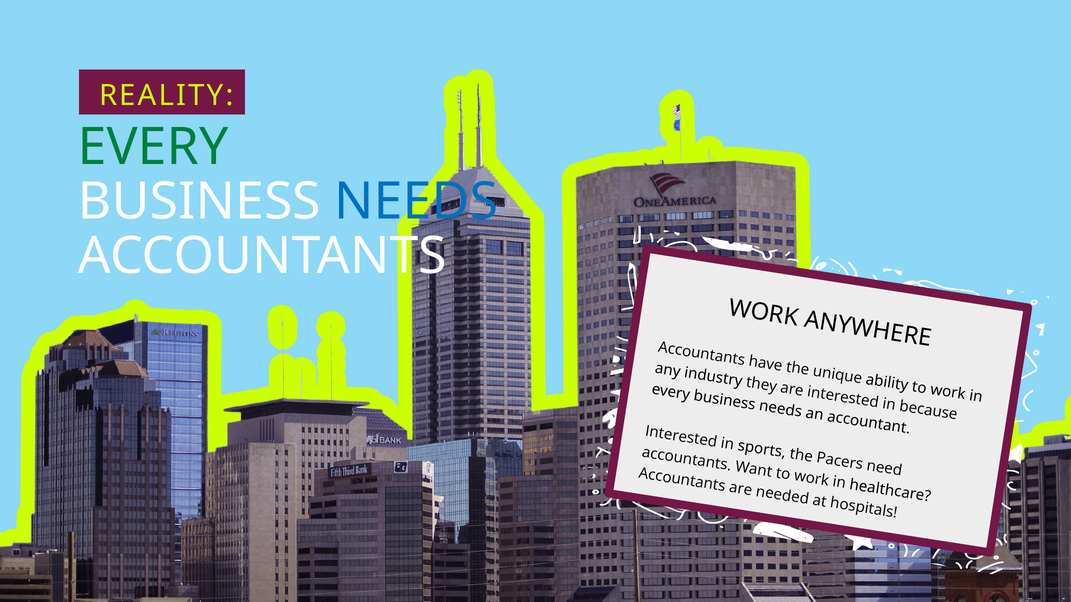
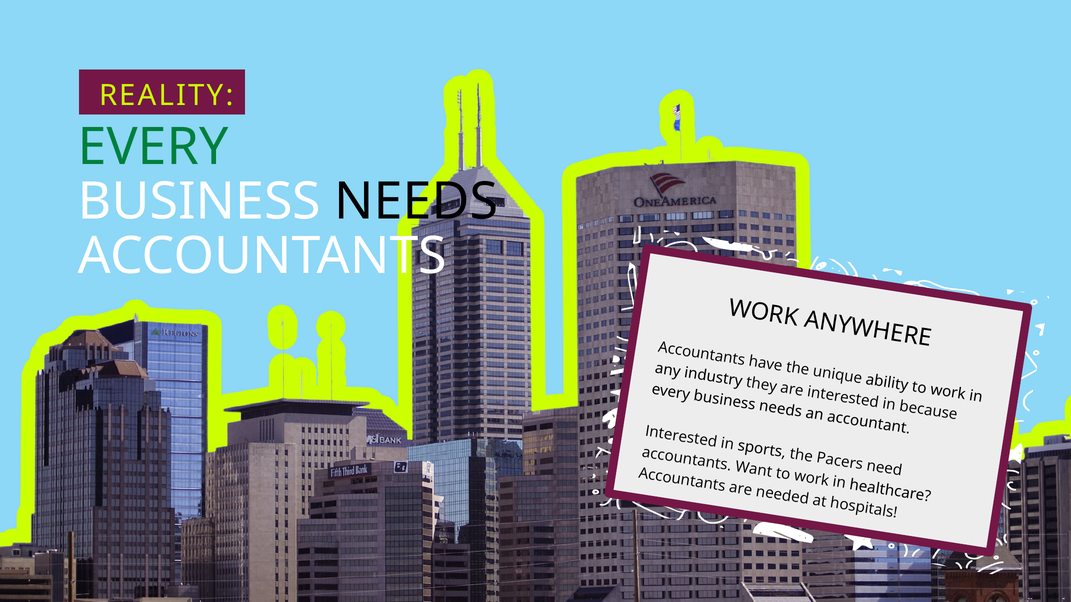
NEEDS colour: blue -> black (416, 202)
